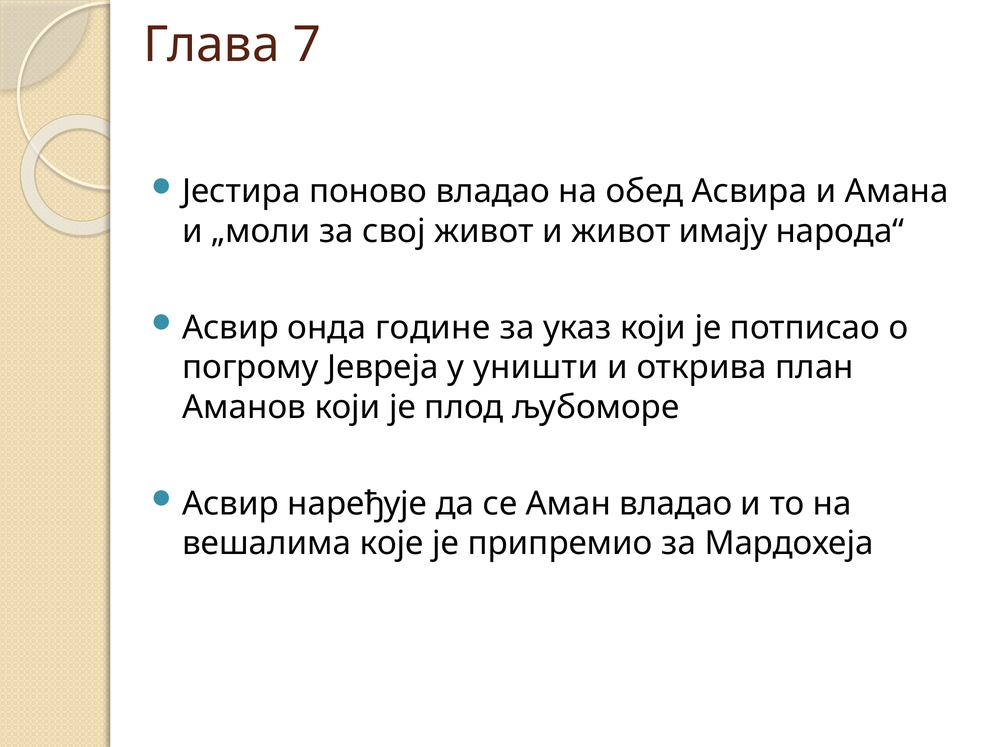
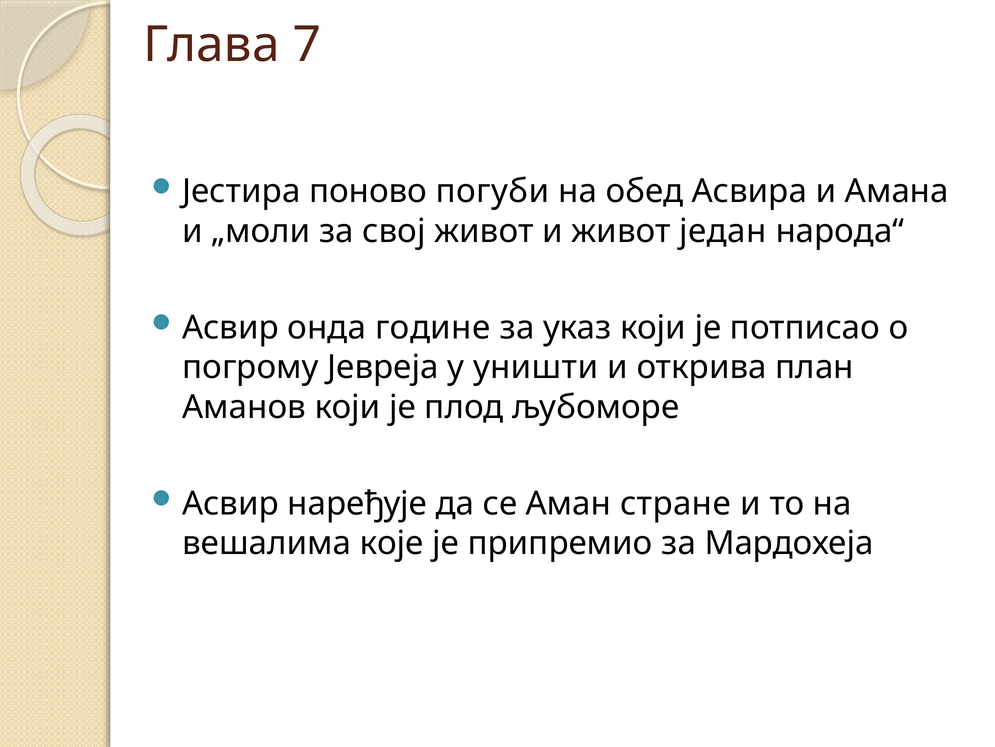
поново владао: владао -> погуби (493, 191)
имају: имају -> један (723, 231)
Аман владао: владао -> стране (676, 503)
